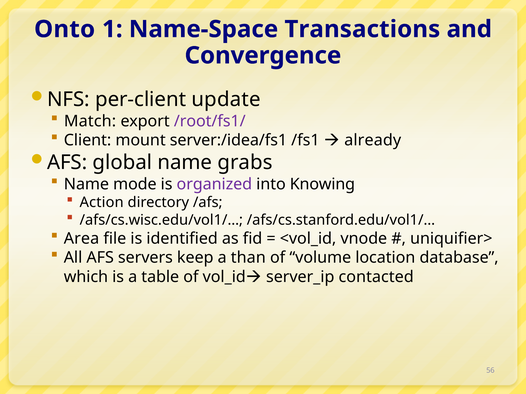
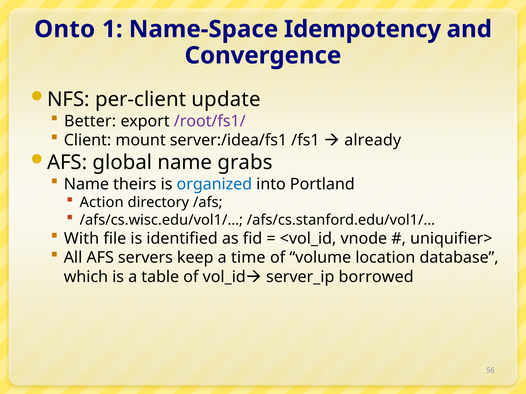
Transactions: Transactions -> Idempotency (363, 29)
Match: Match -> Better (90, 121)
mode: mode -> theirs (135, 184)
organized colour: purple -> blue (214, 184)
Knowing: Knowing -> Portland (322, 184)
Area: Area -> With (81, 239)
than: than -> time (248, 258)
contacted: contacted -> borrowed (376, 277)
